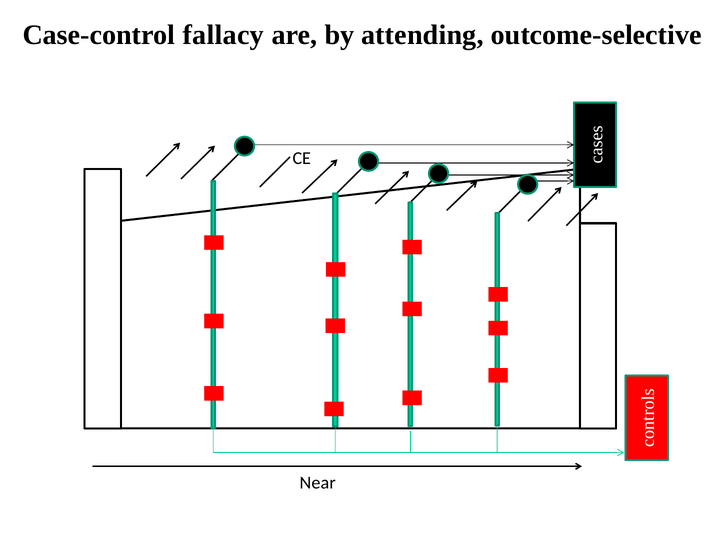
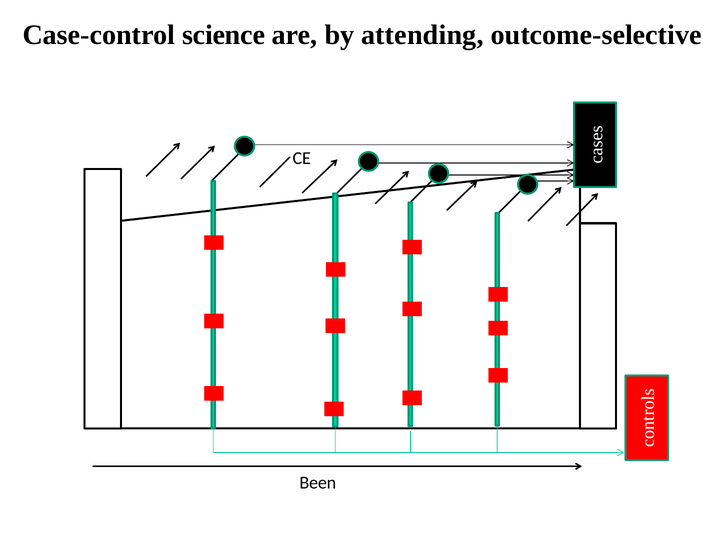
fallacy: fallacy -> science (224, 35)
Near: Near -> Been (318, 484)
